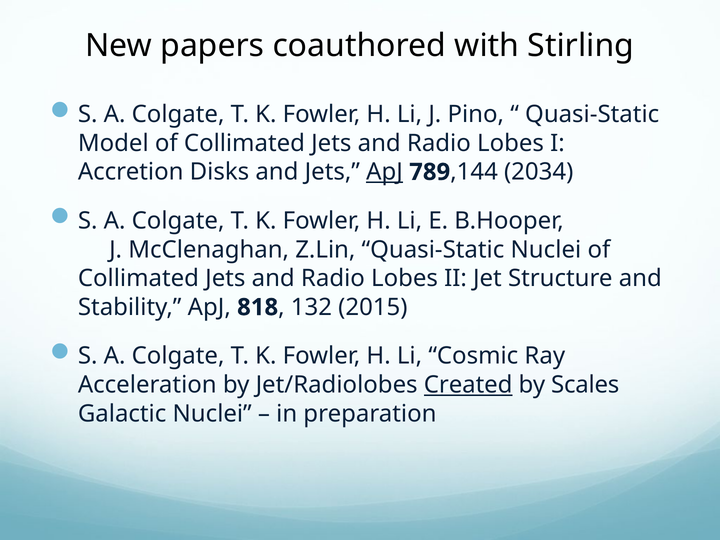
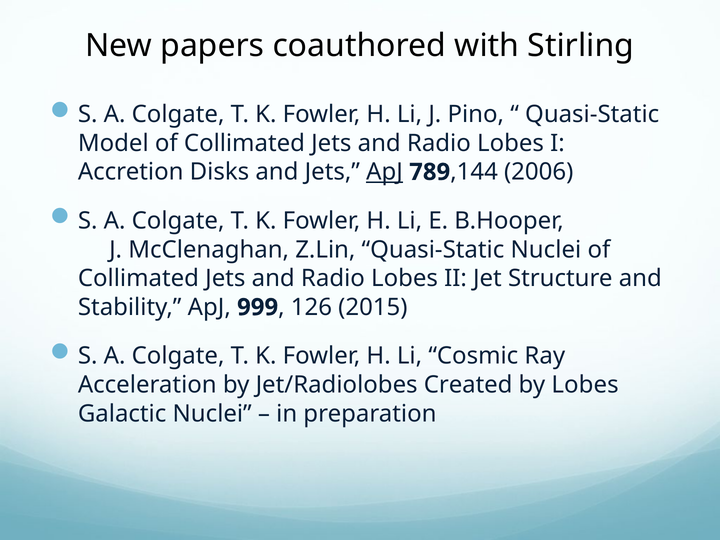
2034: 2034 -> 2006 (539, 172)
818: 818 -> 999 (258, 307)
132: 132 -> 126 (311, 307)
Created underline: present -> none (468, 385)
by Scales: Scales -> Lobes (585, 385)
